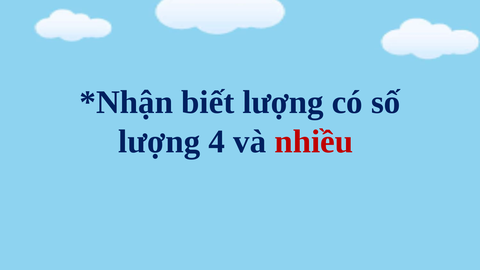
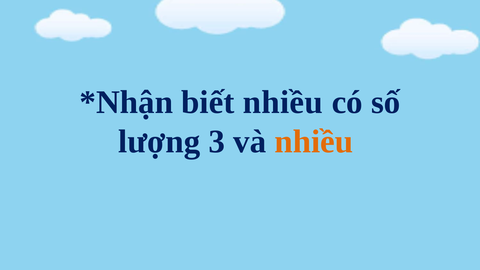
biết lượng: lượng -> nhiều (283, 102)
4: 4 -> 3 (217, 142)
nhiều colour: red -> orange (314, 142)
